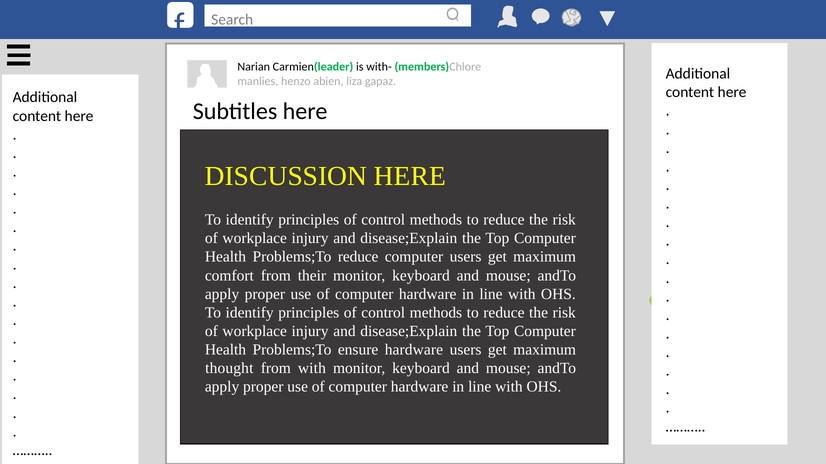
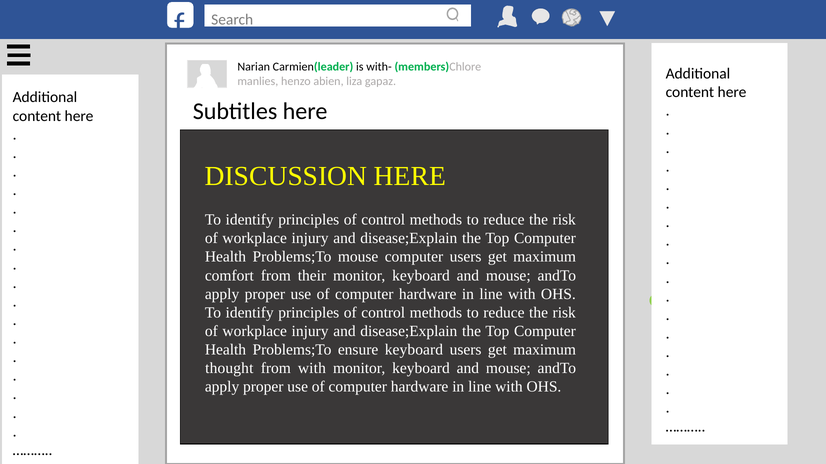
Problems;To reduce: reduce -> mouse (358, 257)
ensure hardware: hardware -> keyboard (414, 350)
